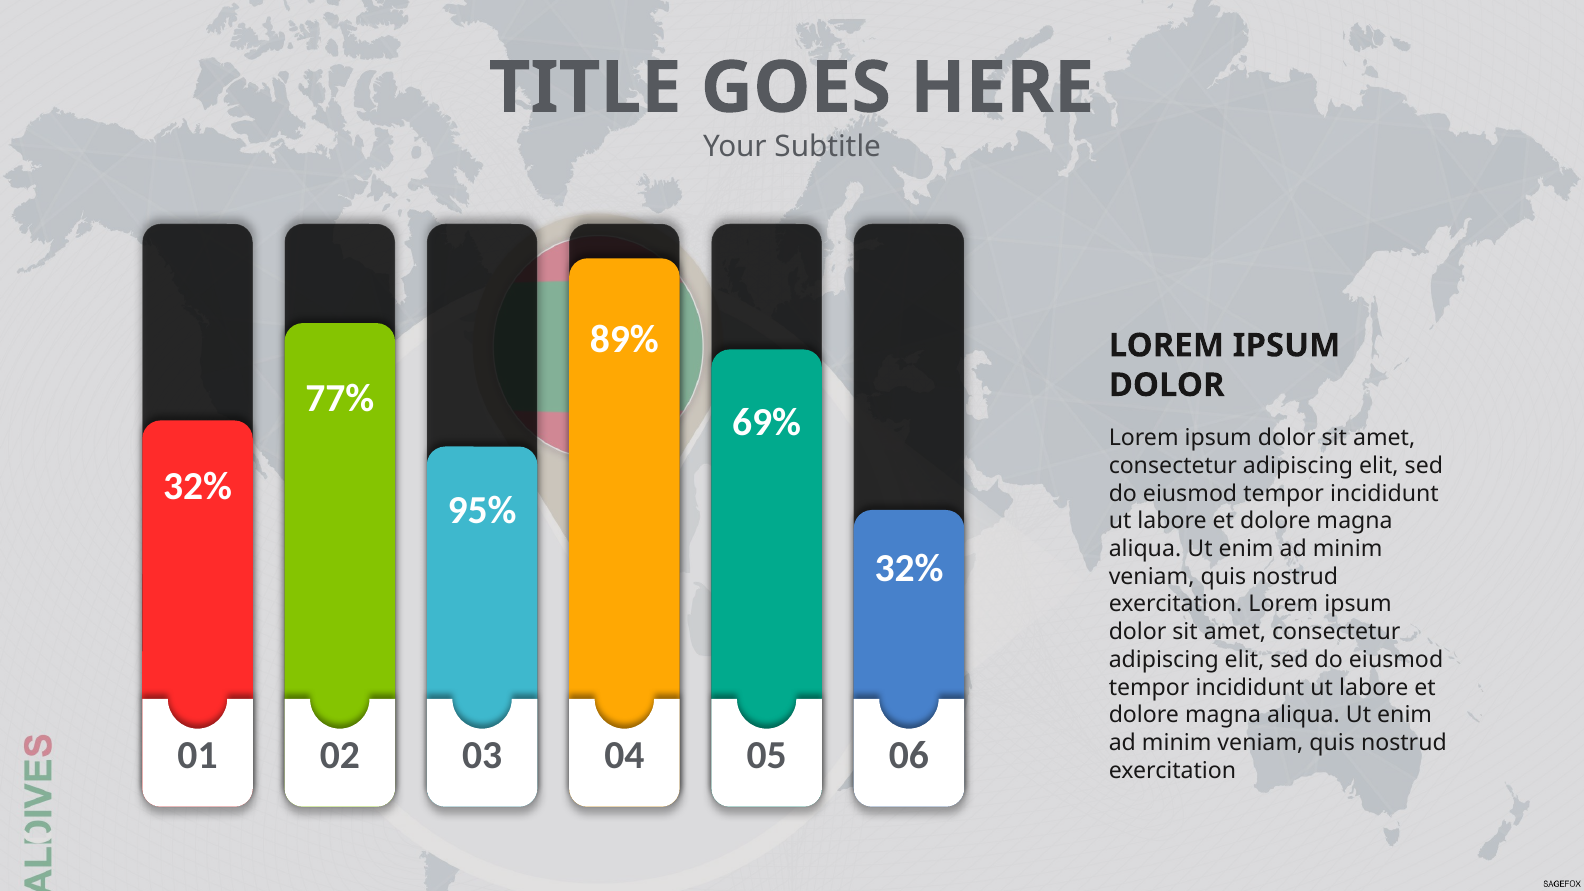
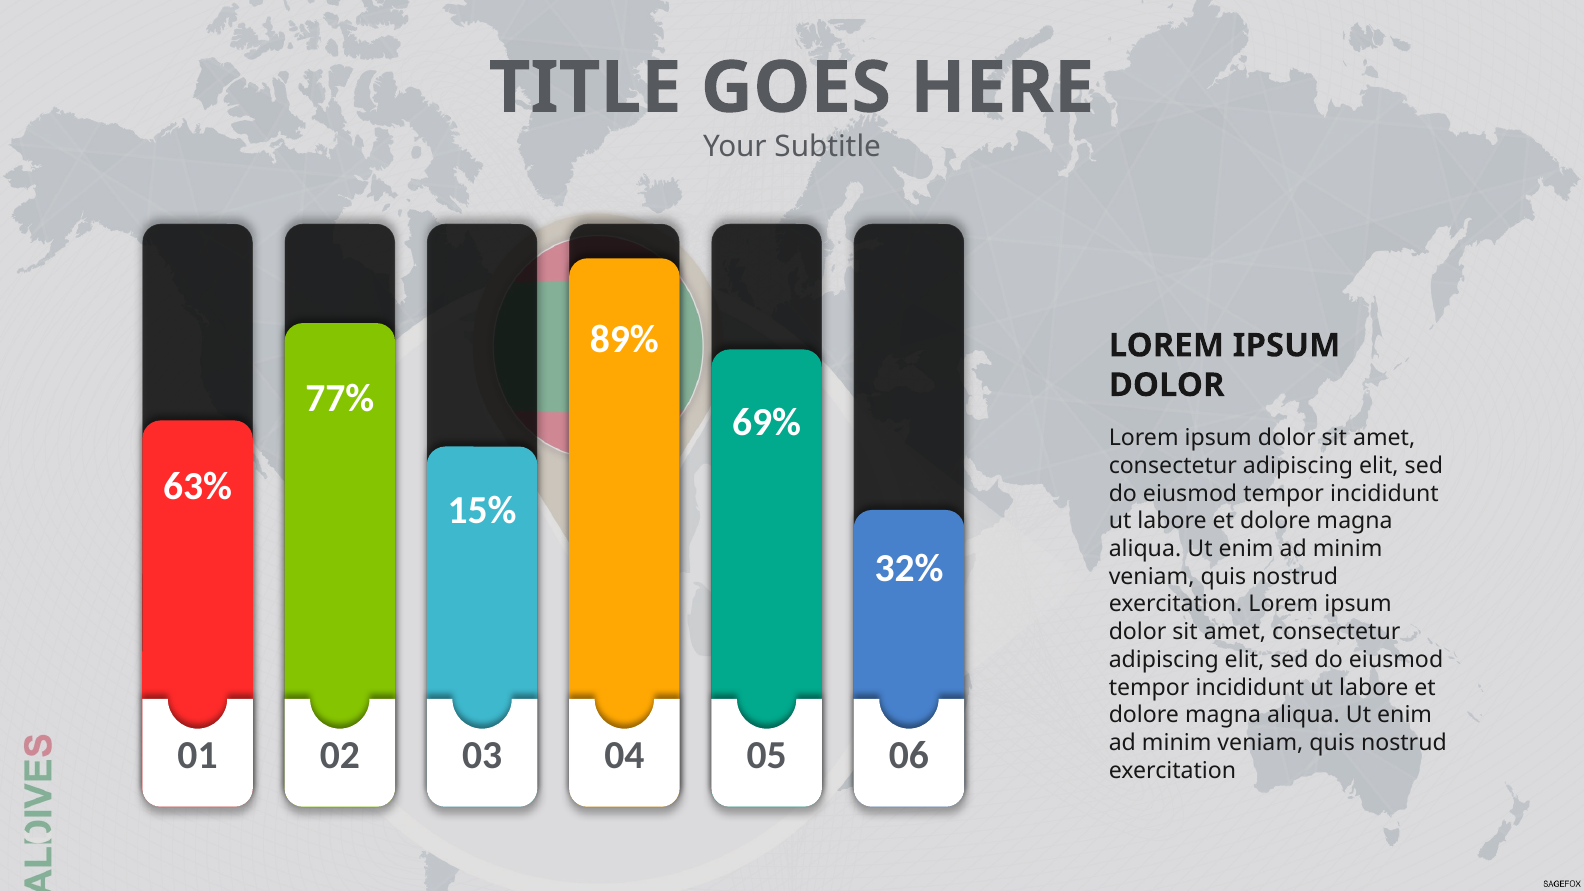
32%: 32% -> 63% (198, 487)
95%: 95% -> 15% (482, 511)
